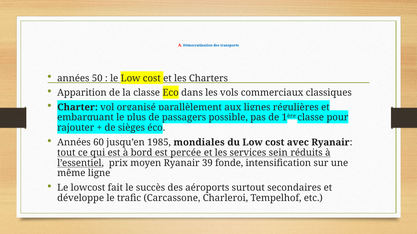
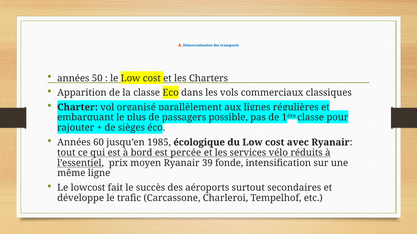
mondiales: mondiales -> écologique (199, 143)
sein: sein -> vélo (278, 153)
